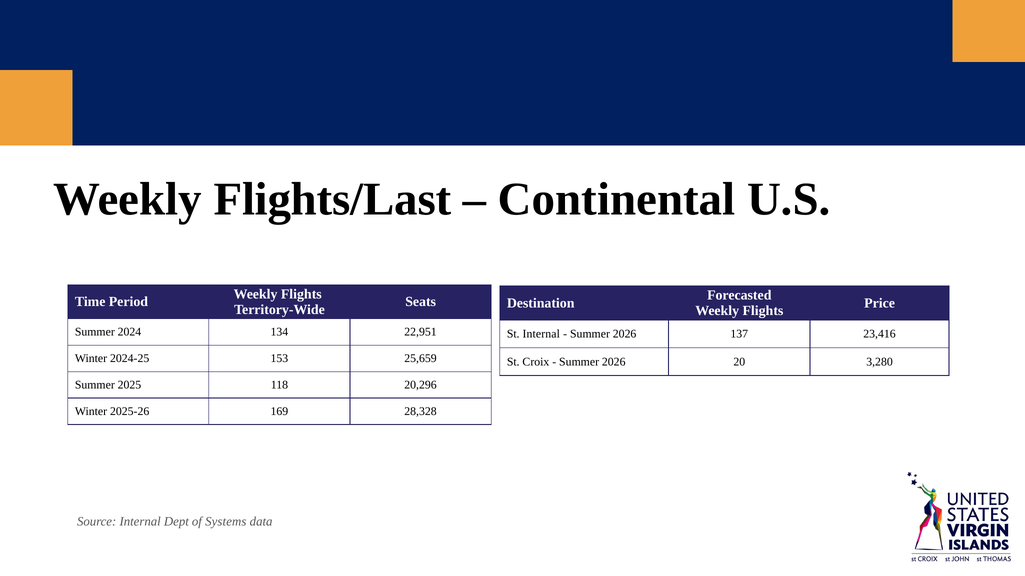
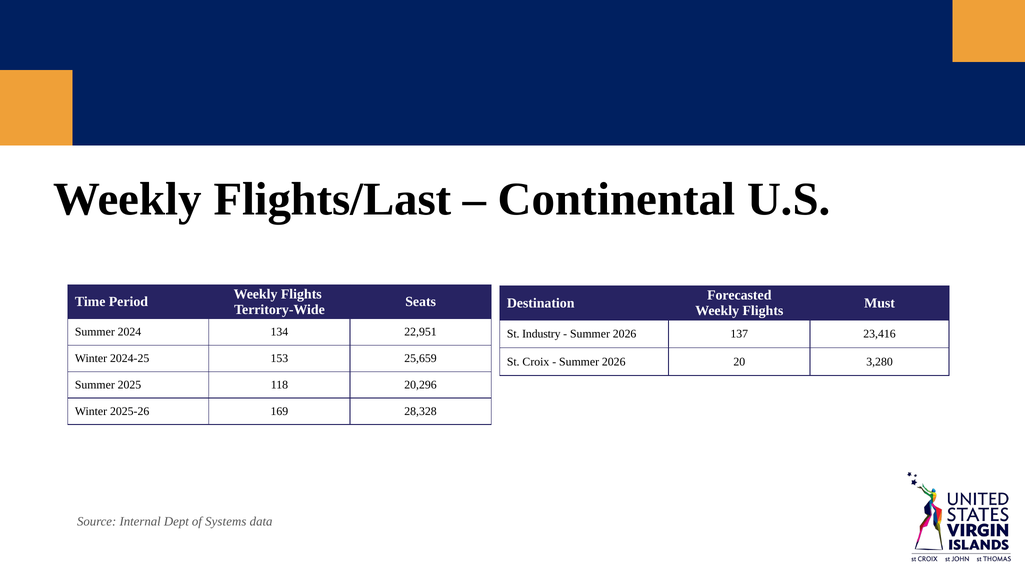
Price: Price -> Must (880, 303)
St Internal: Internal -> Industry (541, 334)
